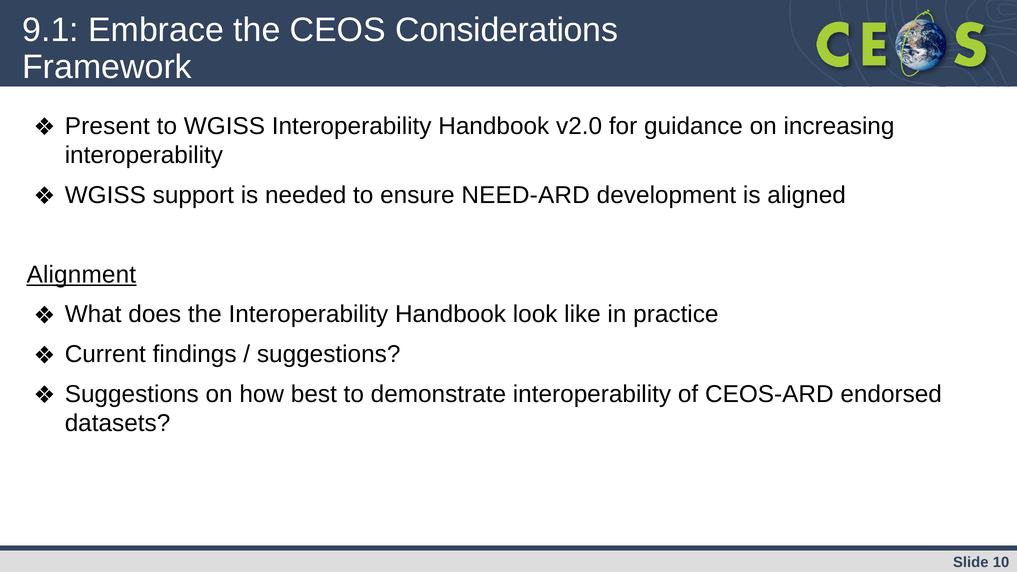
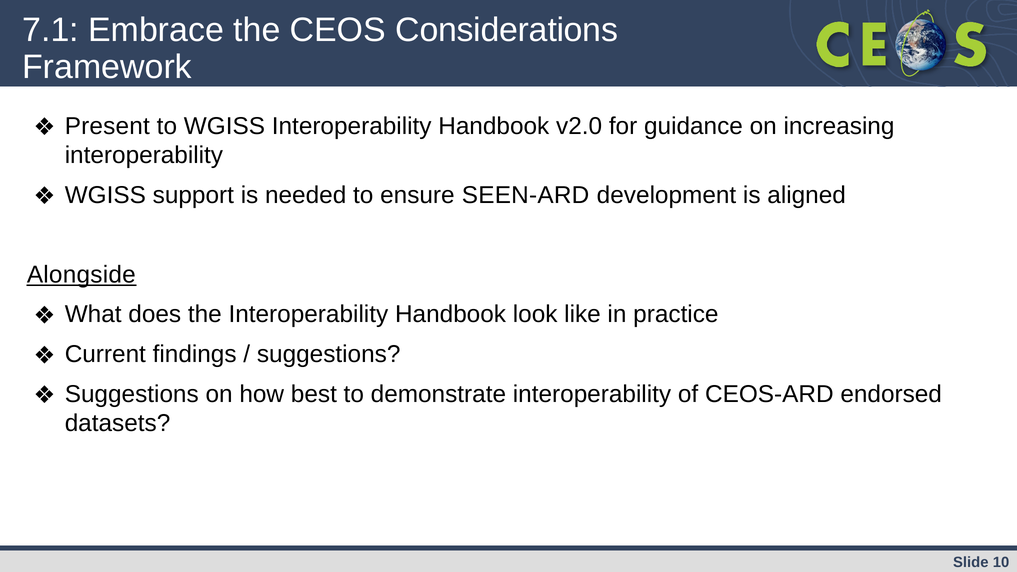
9.1: 9.1 -> 7.1 (51, 30)
NEED-ARD: NEED-ARD -> SEEN-ARD (526, 195)
Alignment: Alignment -> Alongside (81, 275)
